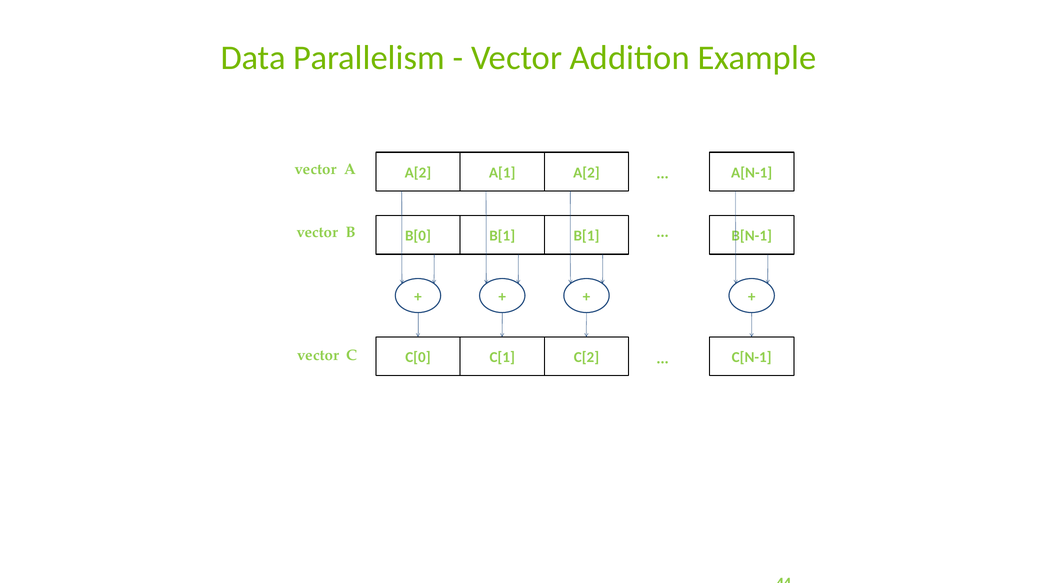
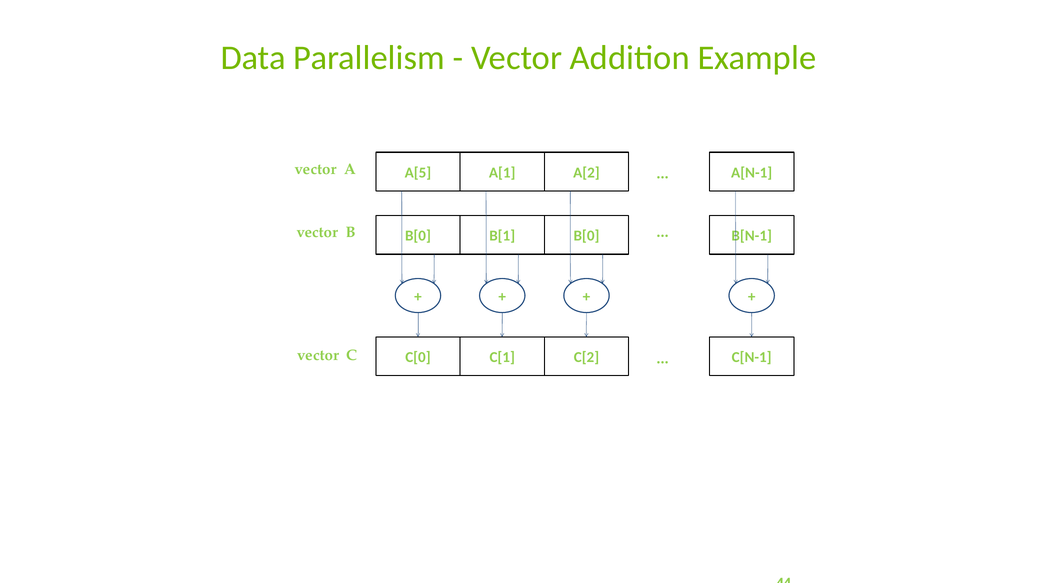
A[2: A[2 -> A[5 (418, 173)
B[1 B[1: B[1 -> B[0 (586, 236)
